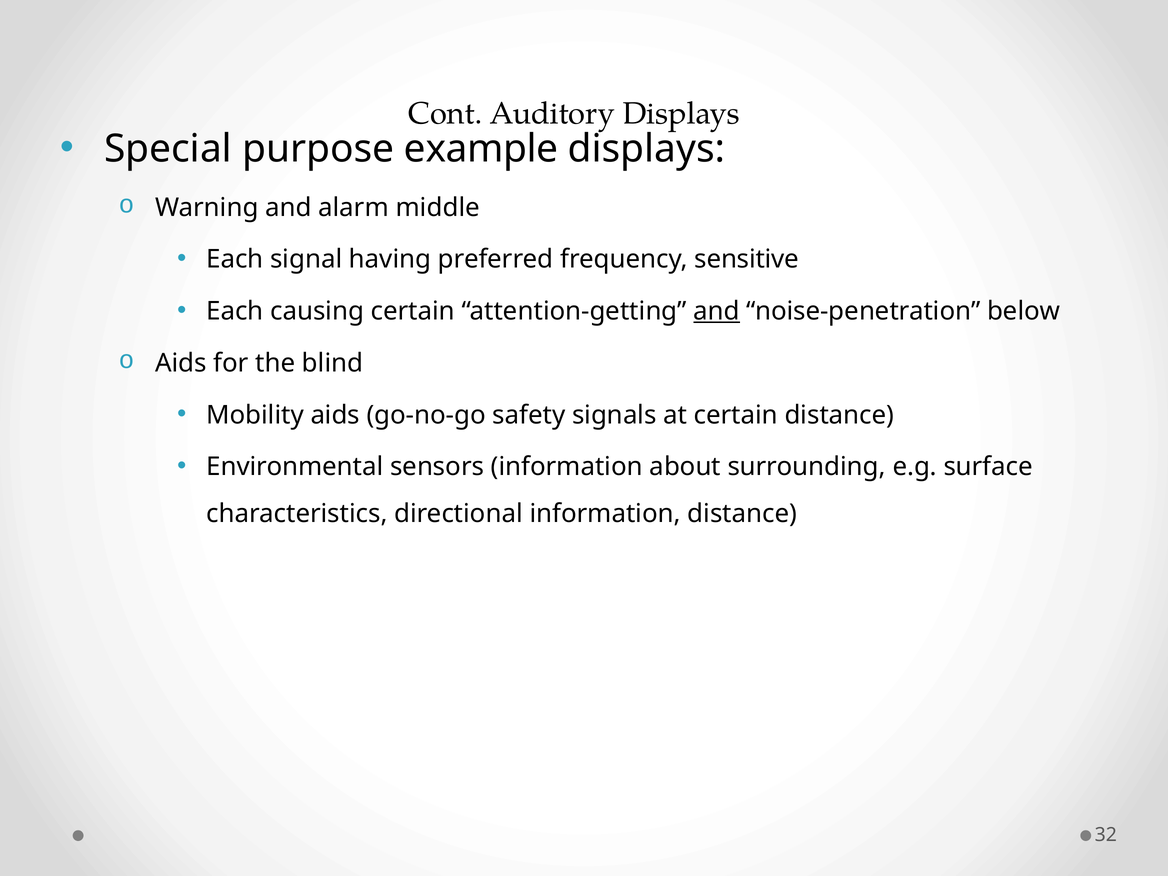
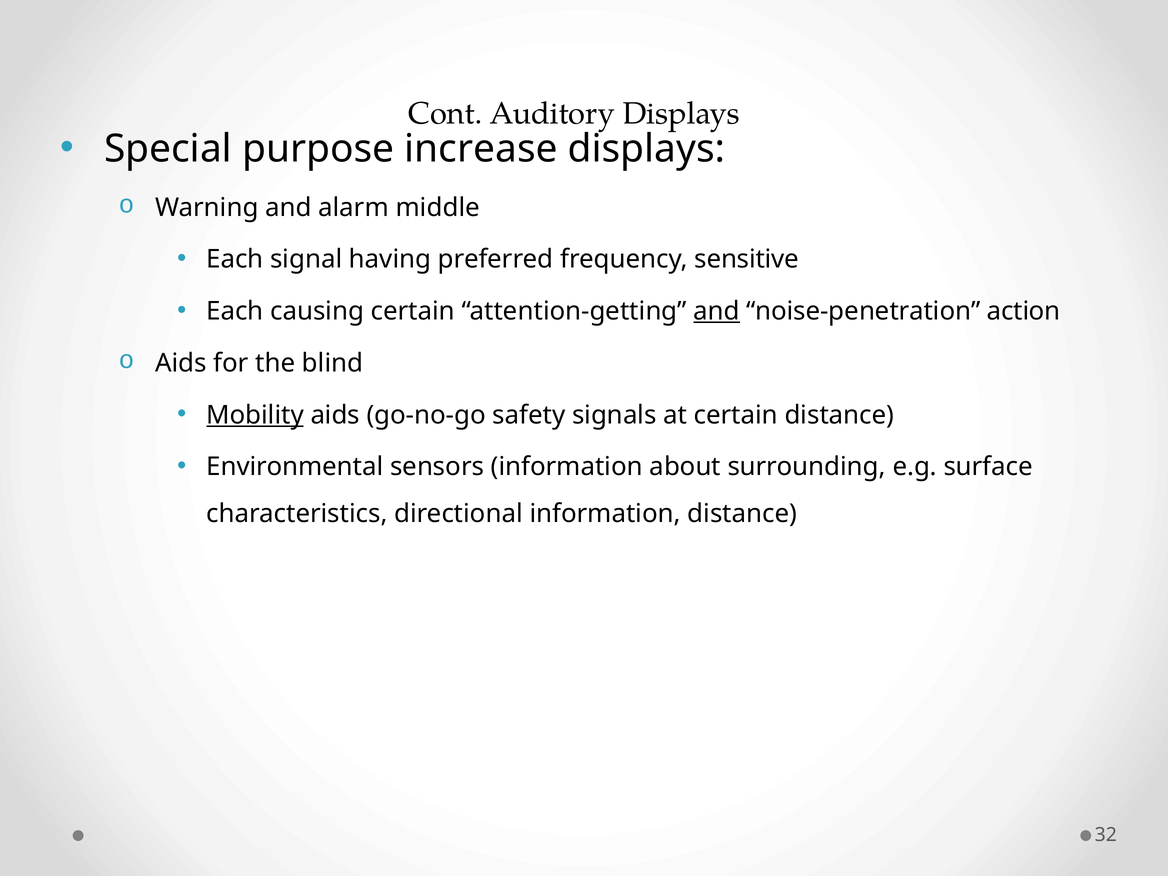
example: example -> increase (481, 149)
below: below -> action (1024, 311)
Mobility underline: none -> present (255, 415)
